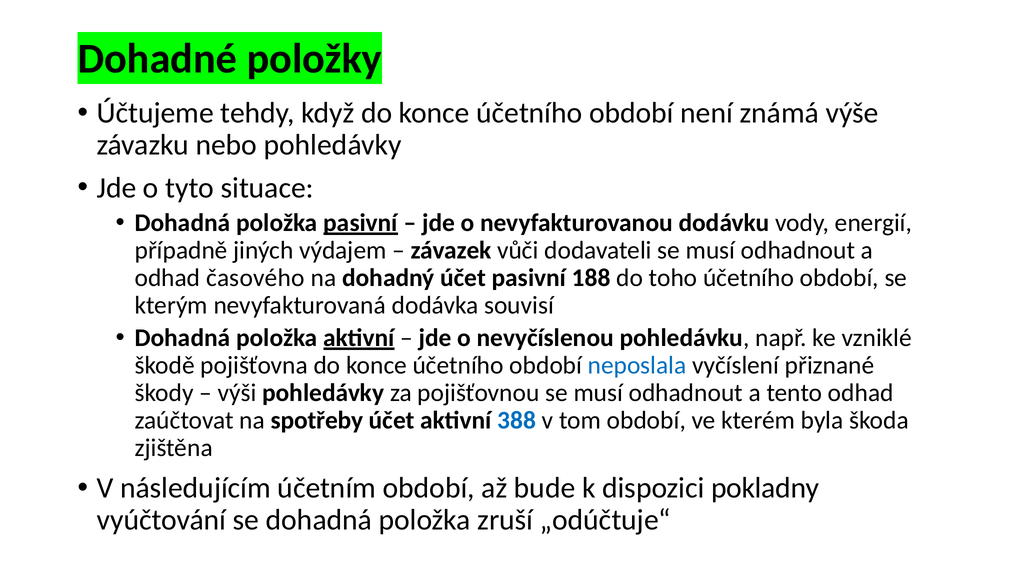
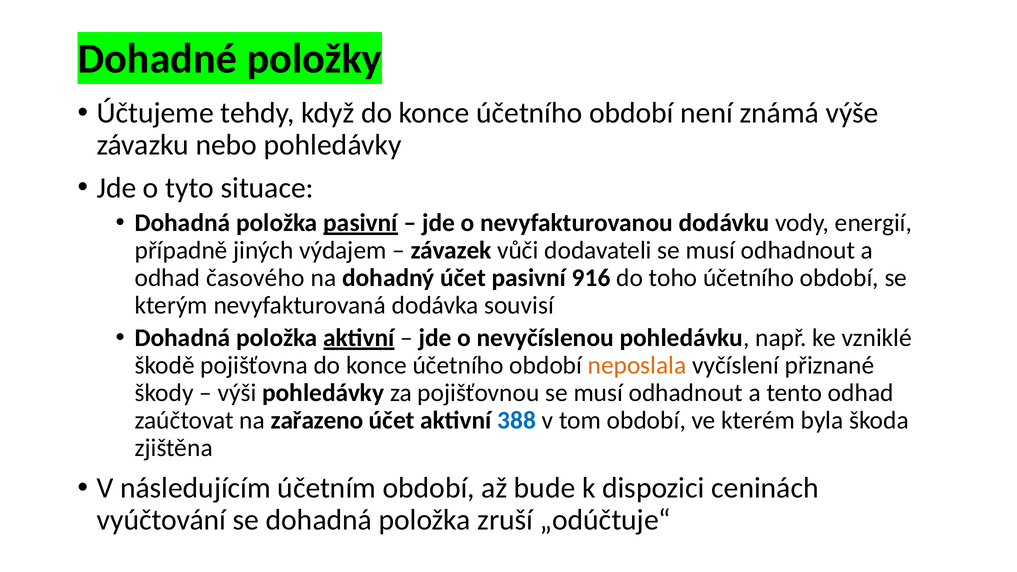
188: 188 -> 916 (591, 278)
neposlala colour: blue -> orange (637, 365)
spotřeby: spotřeby -> zařazeno (317, 420)
pokladny: pokladny -> ceninách (765, 488)
